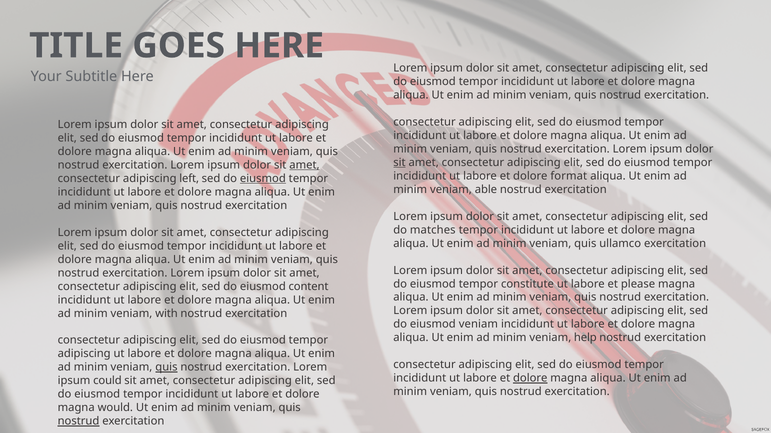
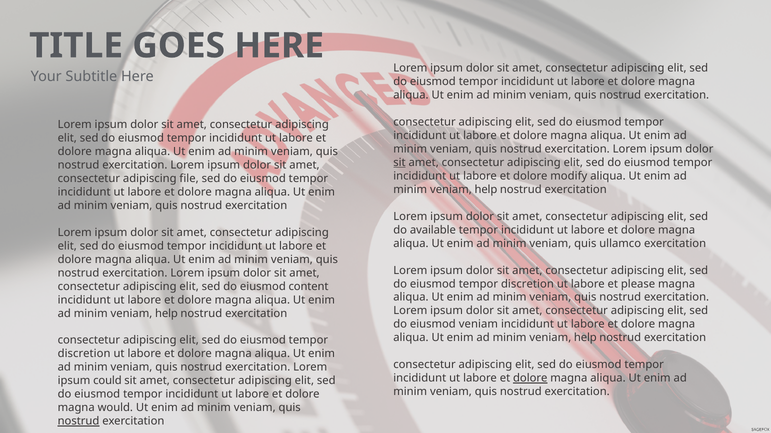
amet underline: present -> none (304, 165)
format: format -> modify (569, 176)
left: left -> file (189, 179)
eiusmod underline: present -> none (263, 179)
able: able -> help (486, 190)
matches: matches -> available (433, 230)
constitute: constitute -> discretion (527, 284)
with: with -> help (166, 314)
adipiscing: adipiscing -> discretion (84, 354)
quis underline: present -> none (166, 368)
